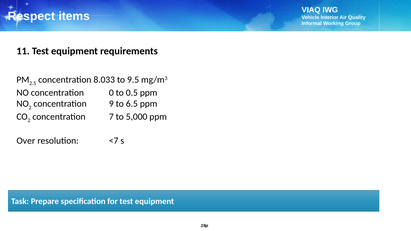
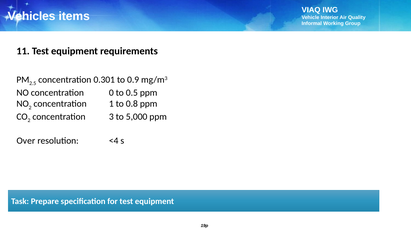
Respect: Respect -> Vehicles (31, 16)
8.033: 8.033 -> 0.301 (104, 80)
9.5: 9.5 -> 0.9 (133, 80)
9: 9 -> 1 (111, 104)
6.5: 6.5 -> 0.8 (132, 104)
7: 7 -> 3 (111, 117)
<7: <7 -> <4 (114, 141)
